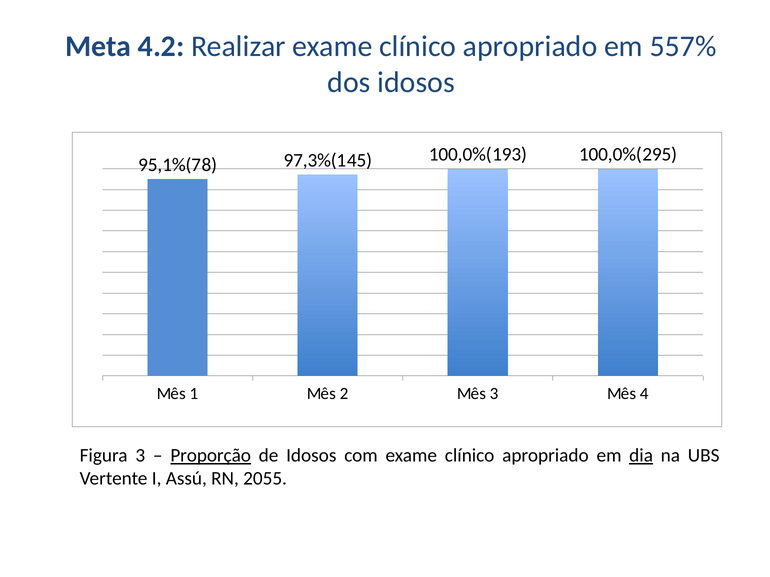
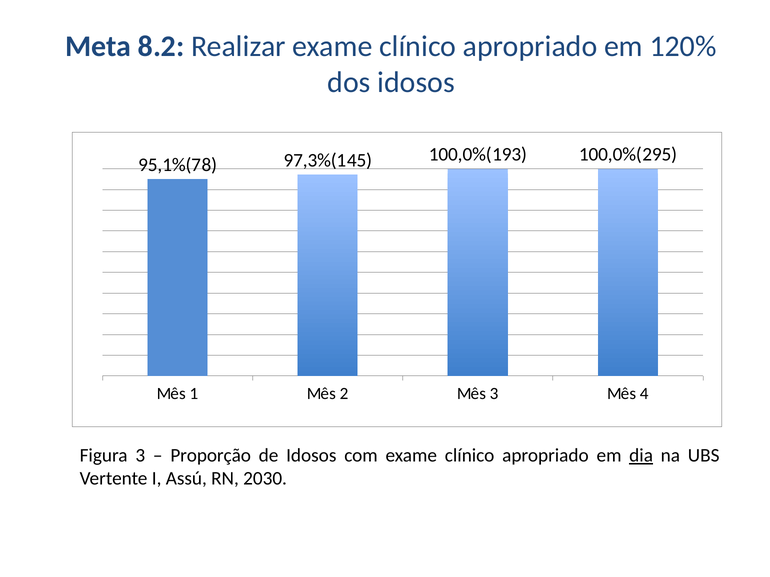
4.2: 4.2 -> 8.2 (161, 46)
557%: 557% -> 120% (683, 46)
Proporção underline: present -> none (211, 456)
2055: 2055 -> 2030 (265, 479)
